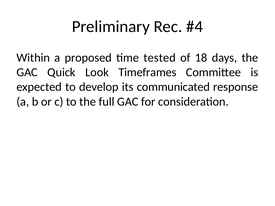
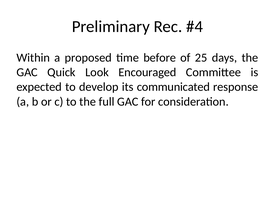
tested: tested -> before (160, 58)
18: 18 -> 25 (201, 58)
Timeframes: Timeframes -> Encouraged (147, 72)
